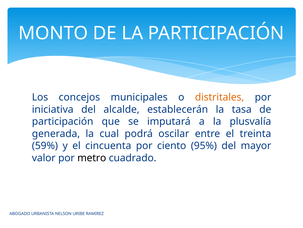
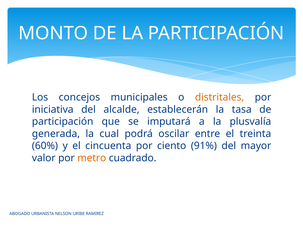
59%: 59% -> 60% (45, 145)
95%: 95% -> 91% (204, 145)
metro colour: black -> orange (92, 158)
